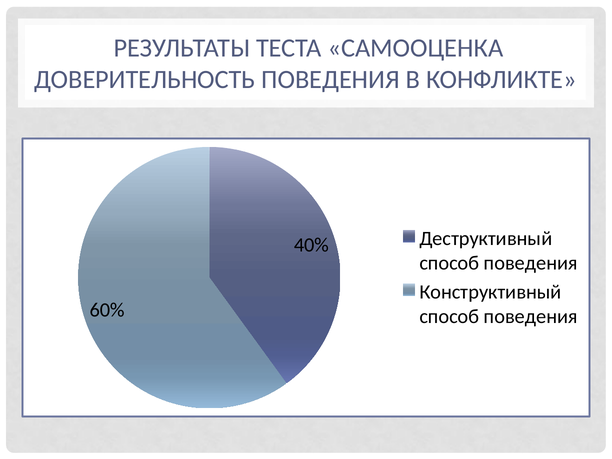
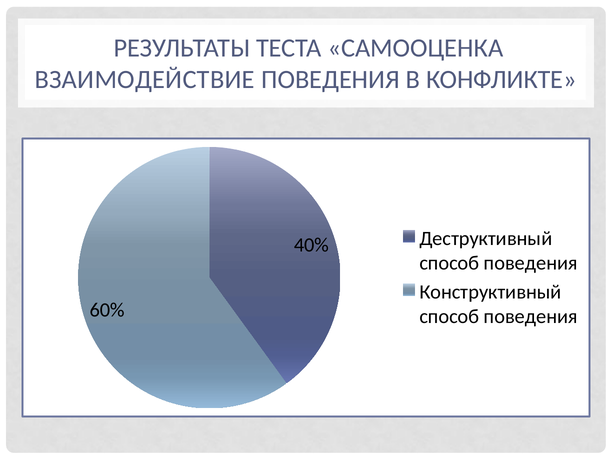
ДОВЕРИТЕЛЬНОСТЬ: ДОВЕРИТЕЛЬНОСТЬ -> ВЗАИМОДЕЙСТВИЕ (145, 80)
